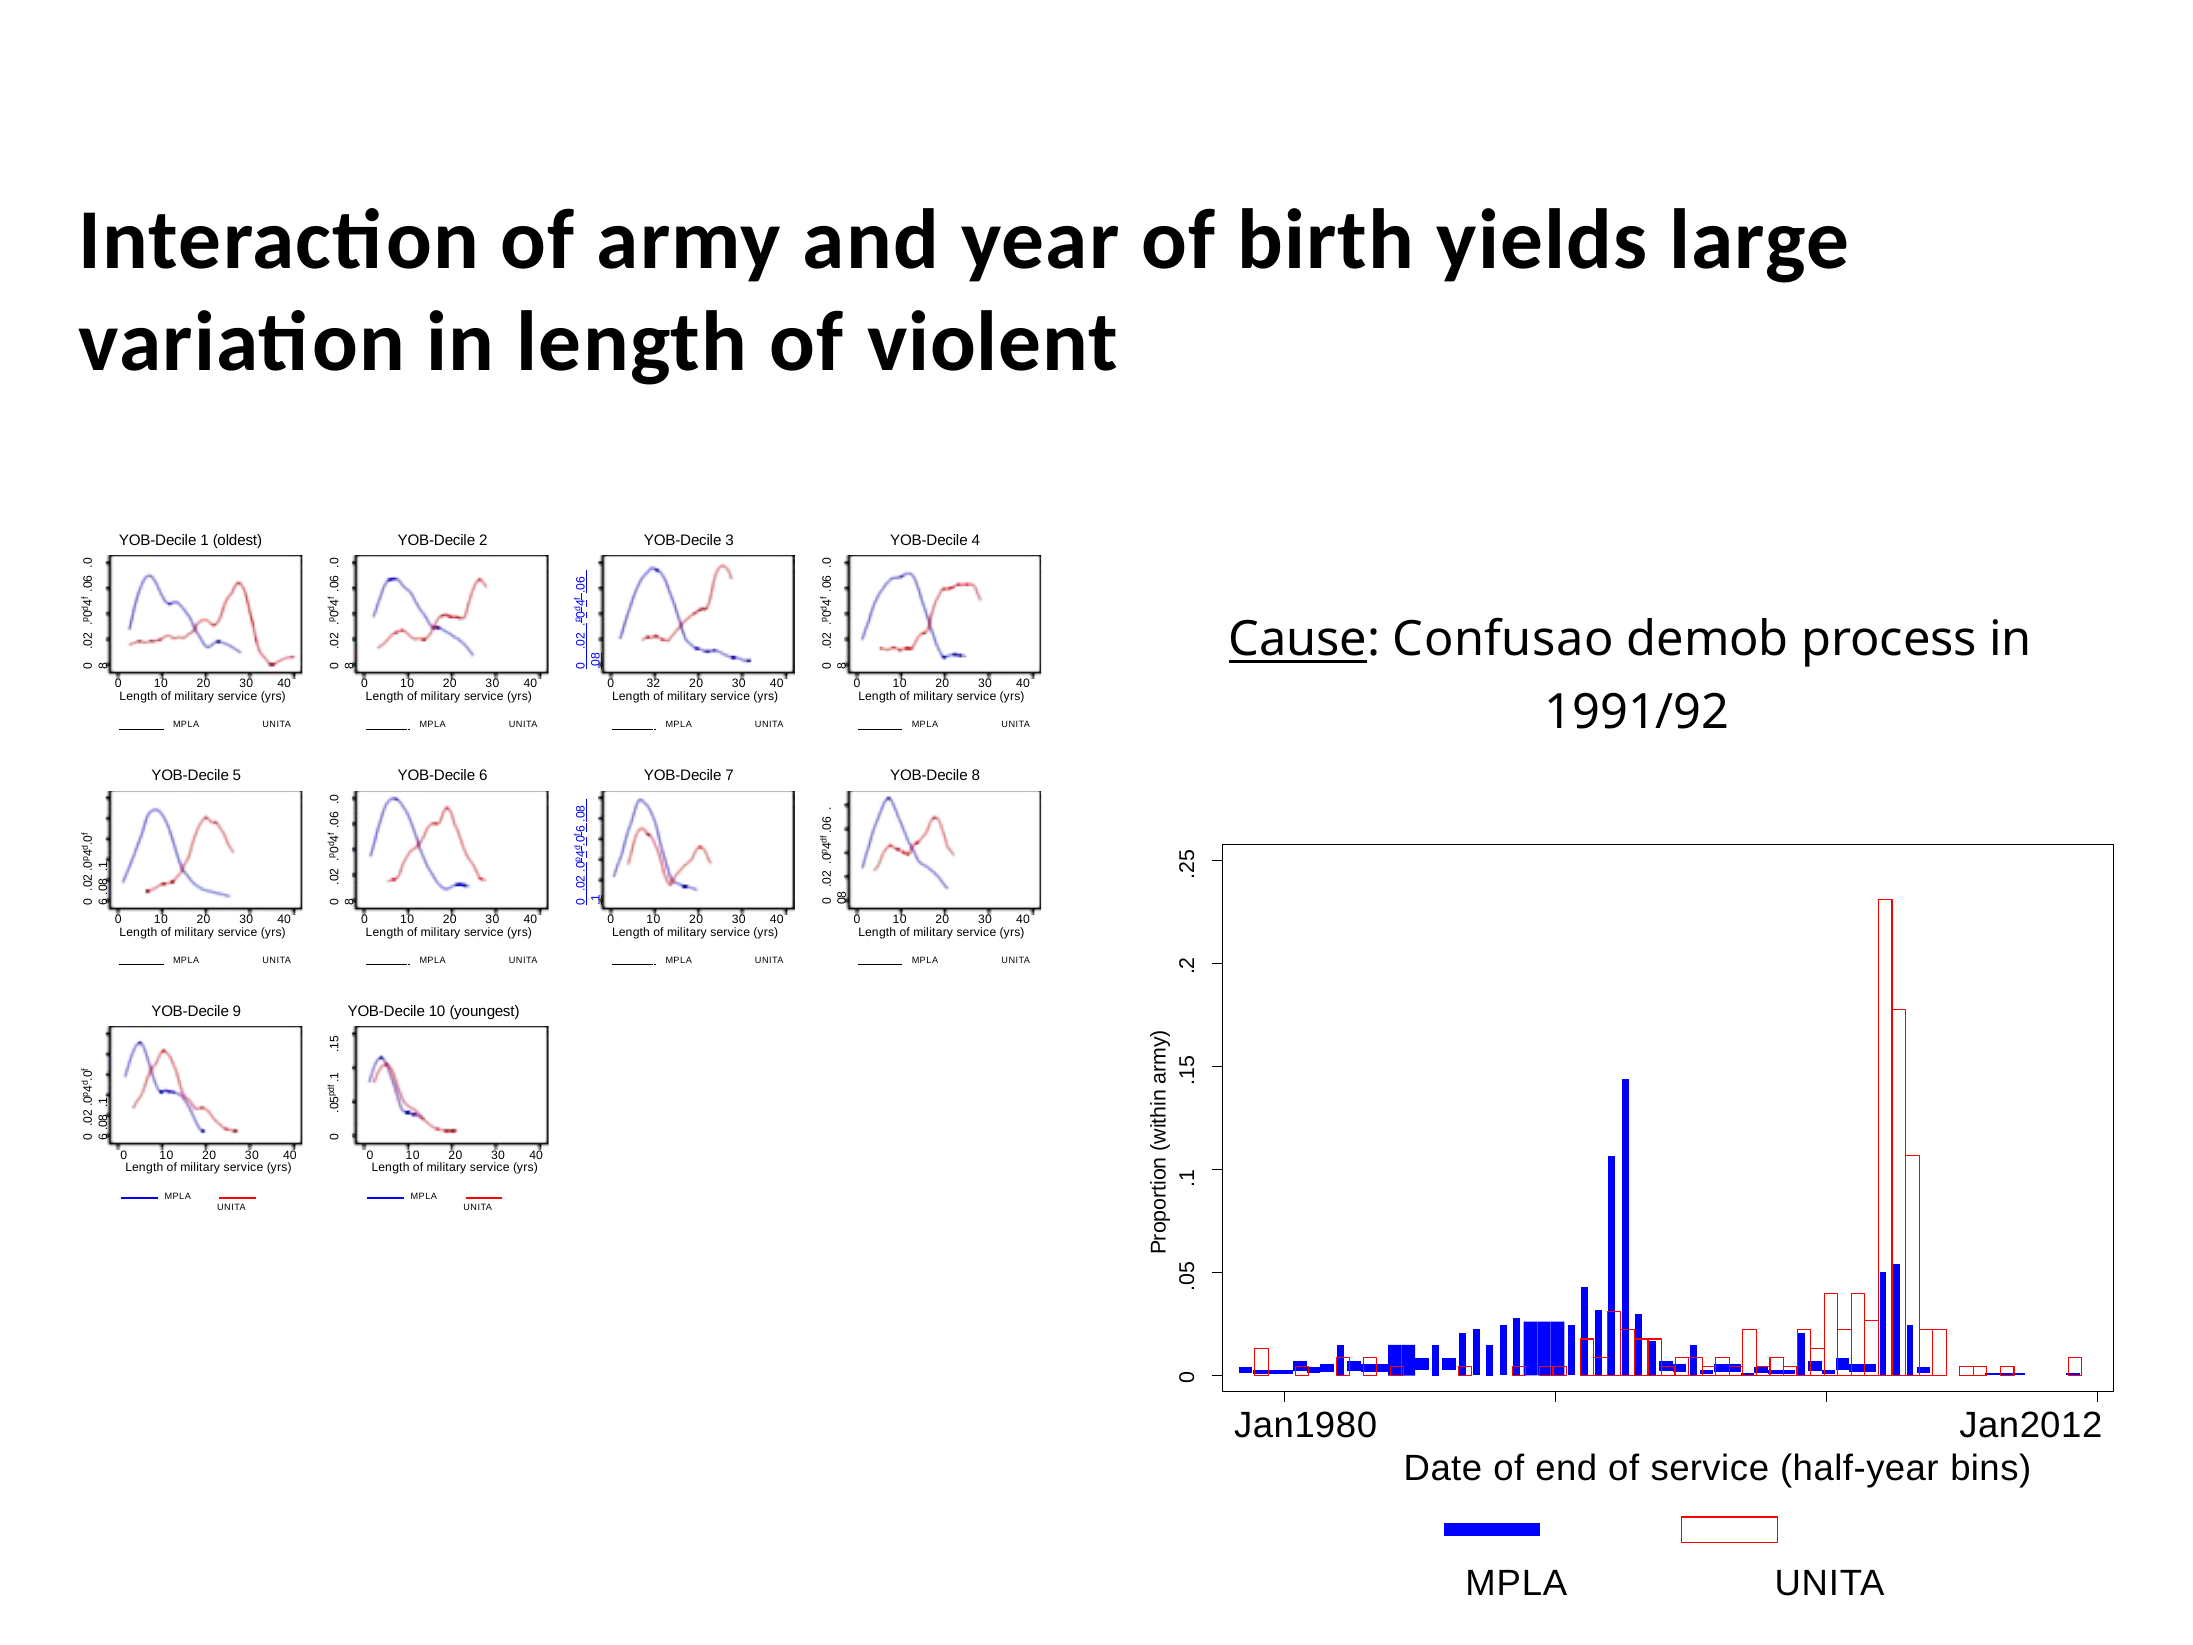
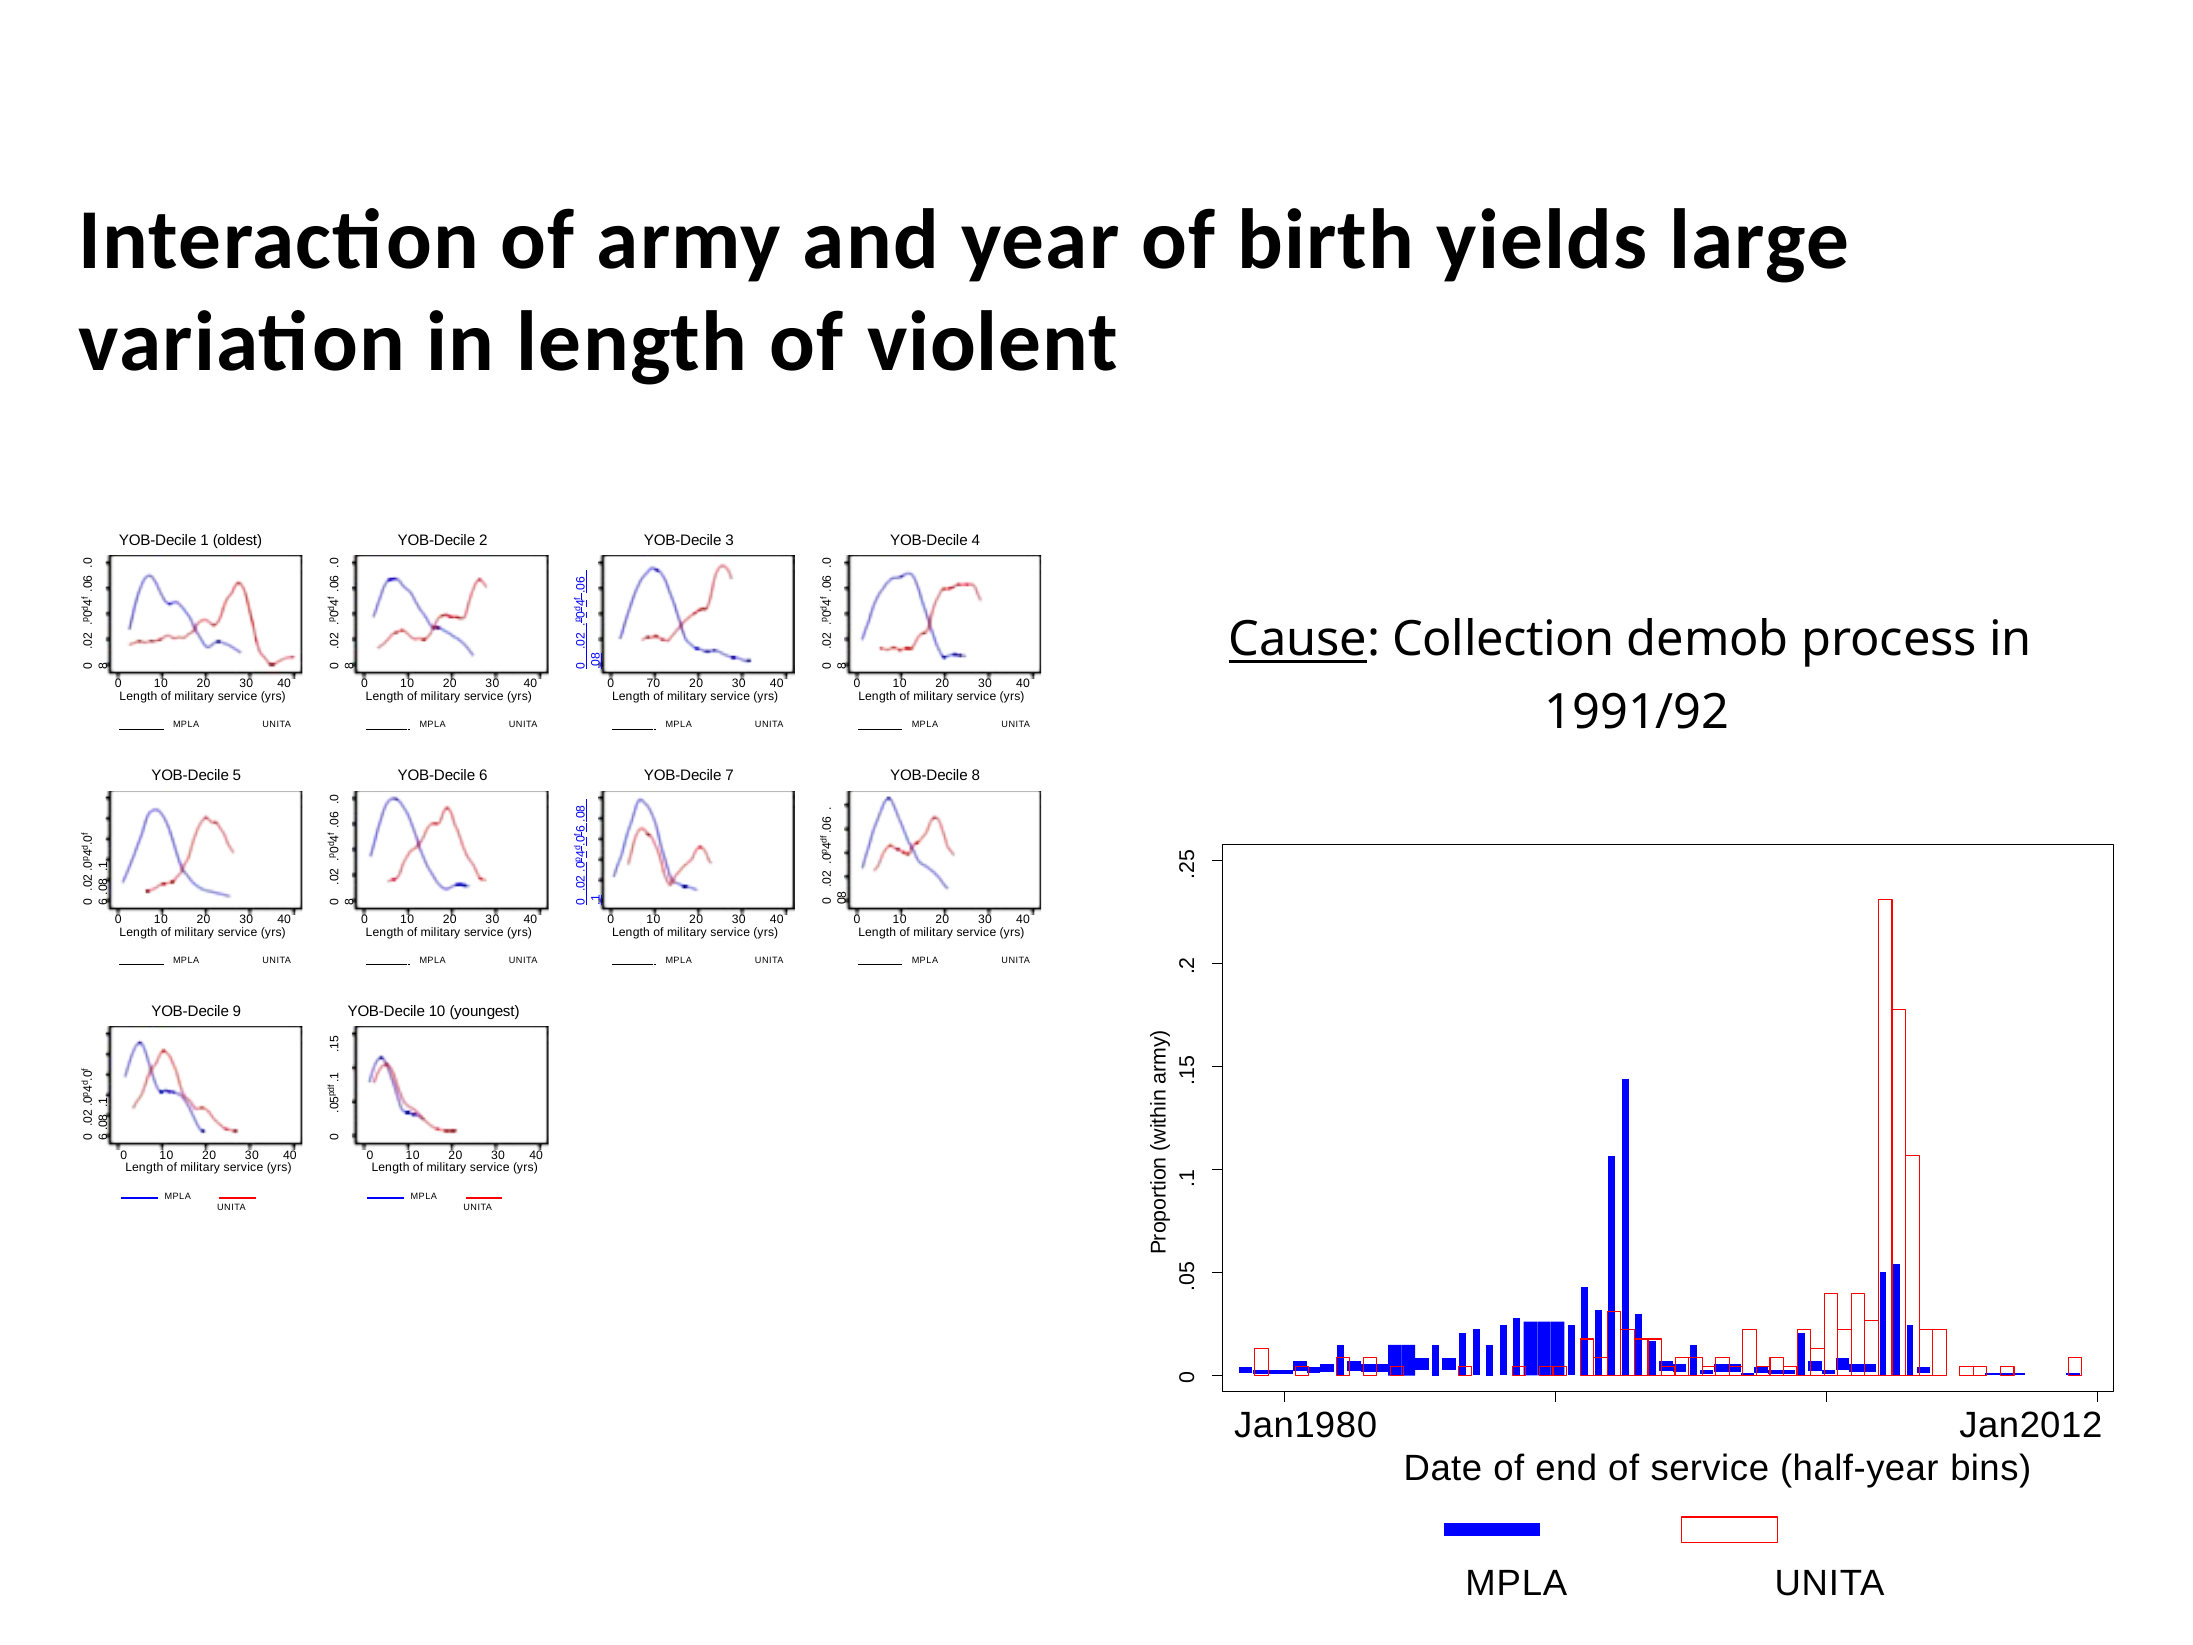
Confusao: Confusao -> Collection (1504, 639)
32: 32 -> 70 (653, 684)
